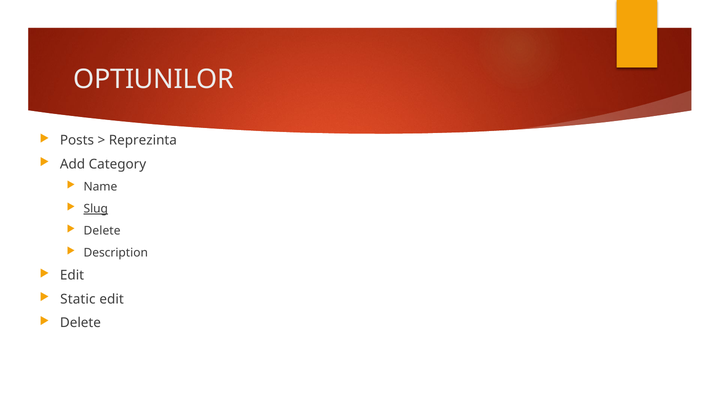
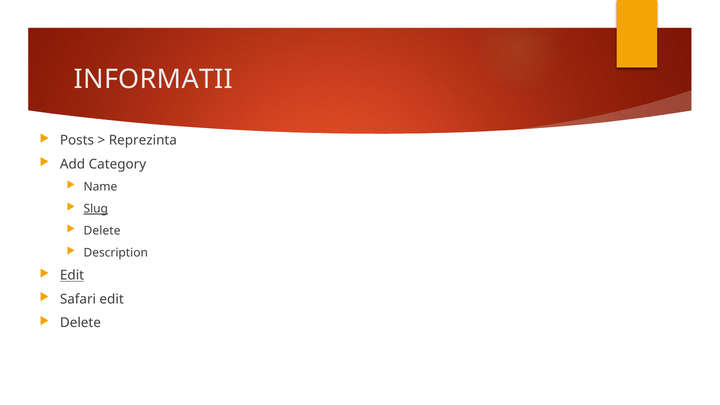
OPTIUNILOR: OPTIUNILOR -> INFORMATII (154, 79)
Edit underline: none -> present (72, 276)
Static: Static -> Safari (78, 299)
